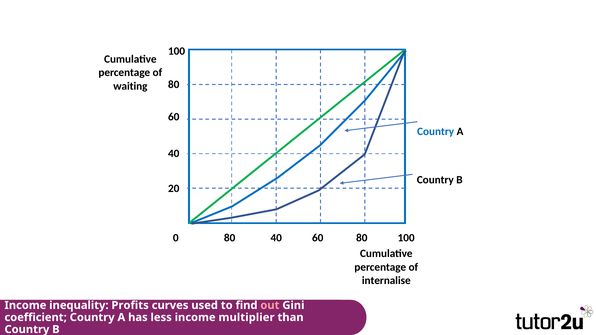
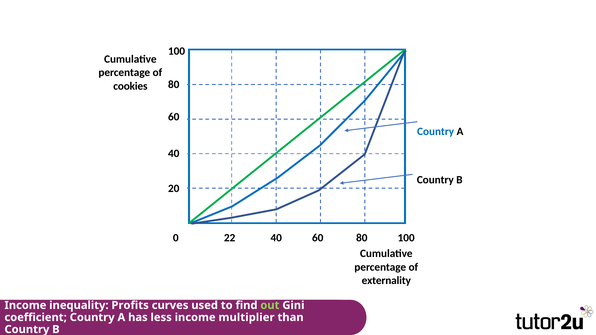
waiting: waiting -> cookies (130, 86)
0 80: 80 -> 22 (230, 238)
internalise: internalise -> externality (386, 281)
out colour: pink -> light green (270, 305)
